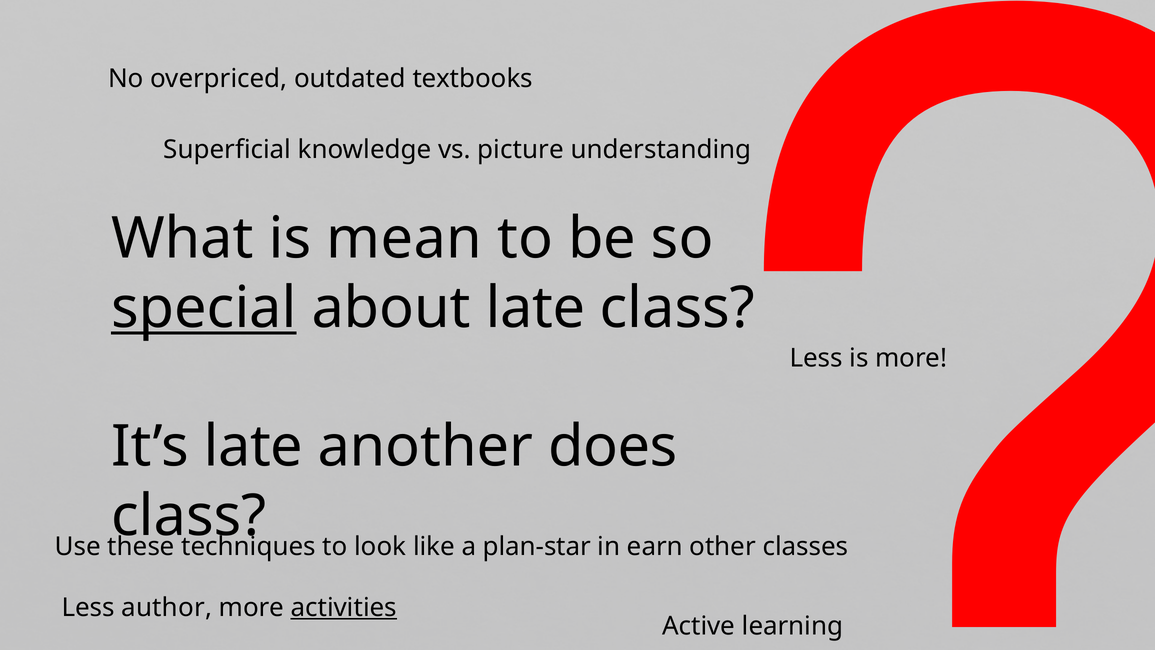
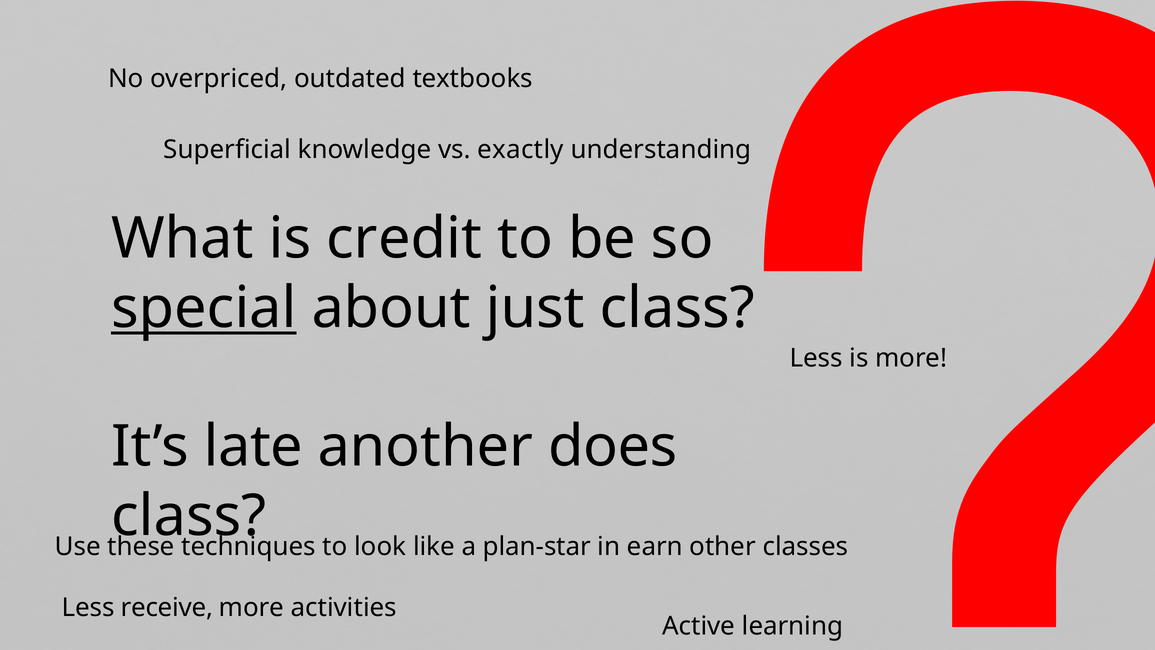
picture: picture -> exactly (521, 149)
mean: mean -> credit (404, 239)
about late: late -> just (535, 308)
author: author -> receive (167, 607)
activities underline: present -> none (344, 607)
